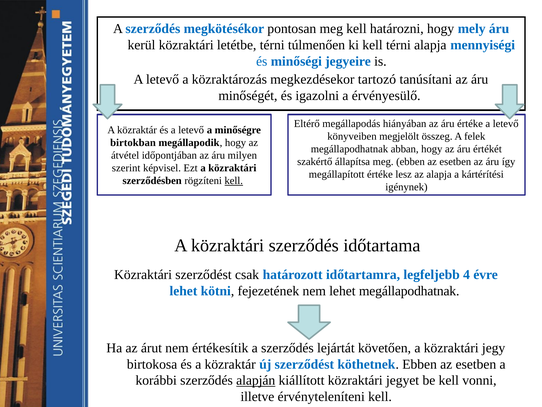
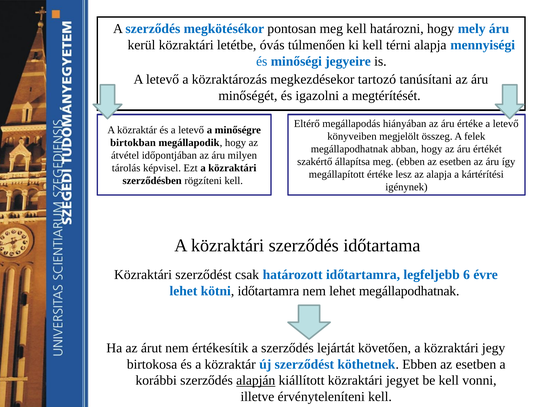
letétbe térni: térni -> óvás (272, 45)
érvényesülő: érvényesülő -> megtérítését (386, 96)
szerint: szerint -> tárolás (126, 168)
kell underline: present -> none (234, 181)
4: 4 -> 6 (467, 274)
kötni fejezetének: fejezetének -> időtartamra (268, 291)
